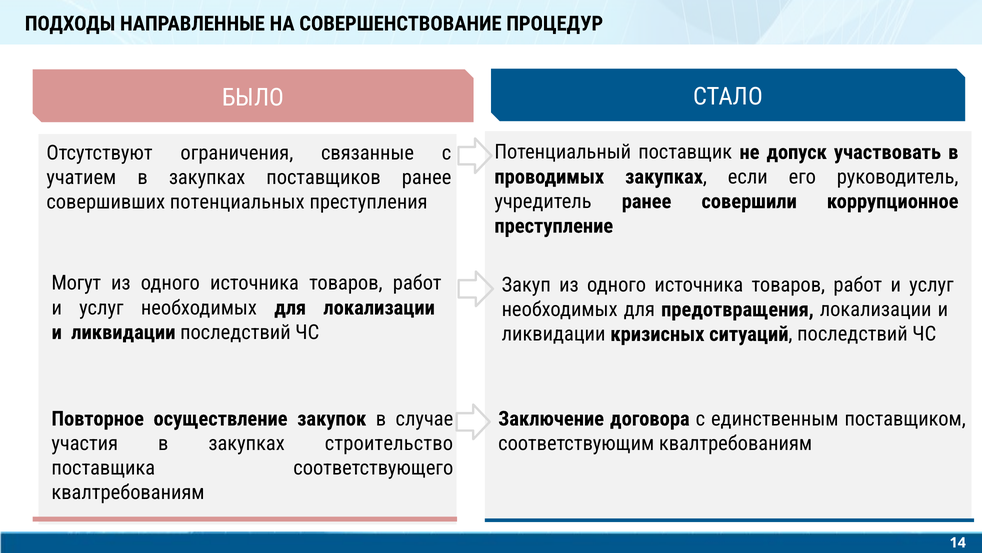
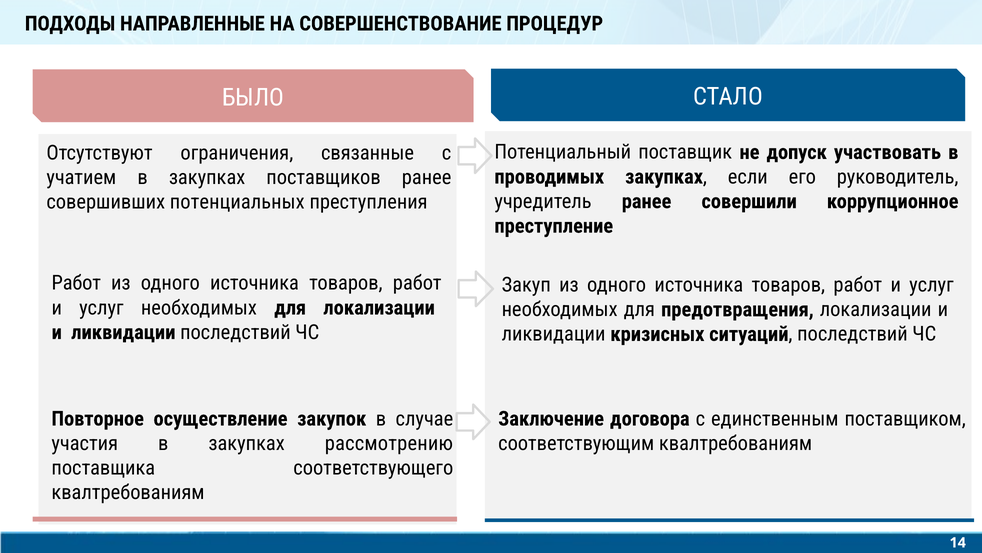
Могут: Могут -> Работ (76, 283)
строительство: строительство -> рассмотрению (389, 443)
